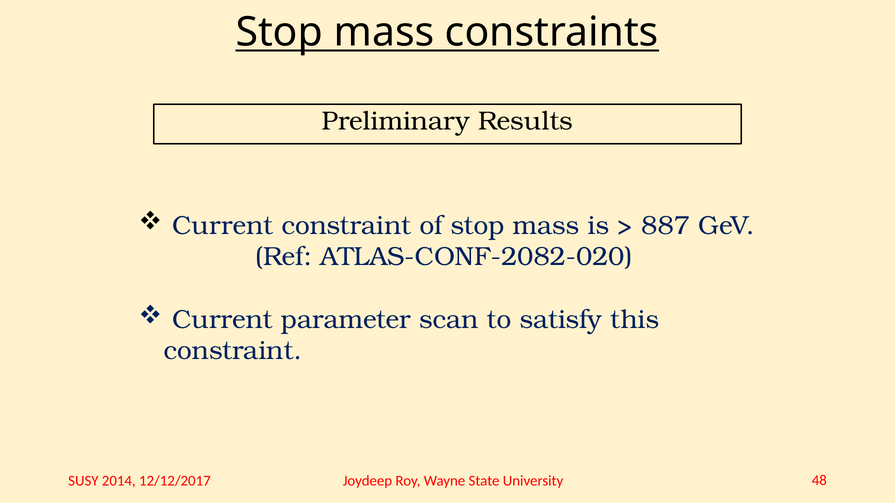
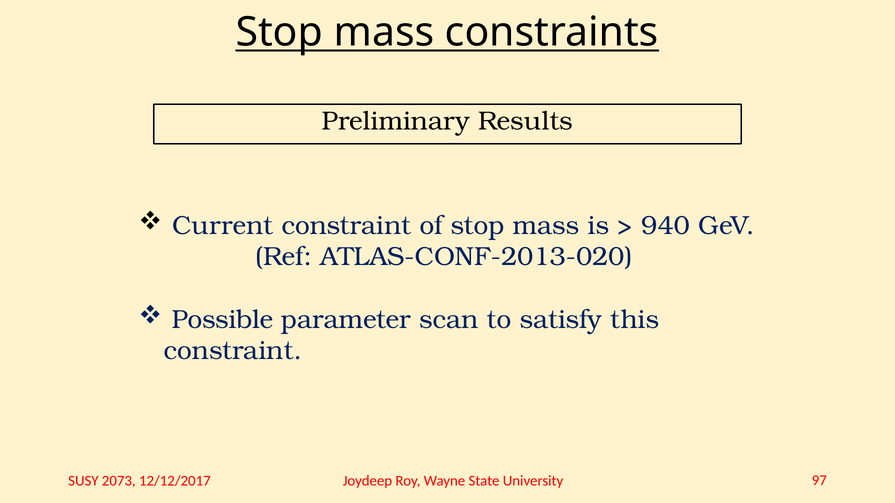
887: 887 -> 940 (666, 226)
ATLAS-CONF-2082-020: ATLAS-CONF-2082-020 -> ATLAS-CONF-2013-020 (476, 257)
Current: Current -> Possible (223, 320)
2014: 2014 -> 2073 (119, 481)
48: 48 -> 97 (819, 481)
